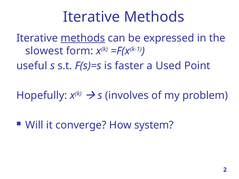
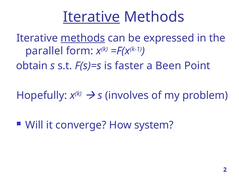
Iterative underline: none -> present (92, 17)
slowest: slowest -> parallel (44, 51)
useful: useful -> obtain (32, 66)
Used: Used -> Been (168, 66)
